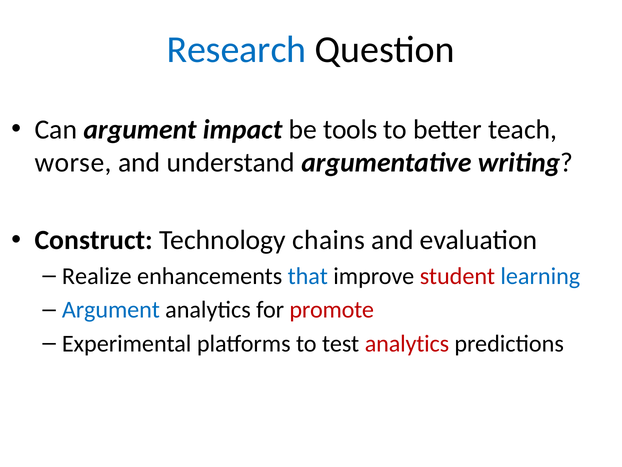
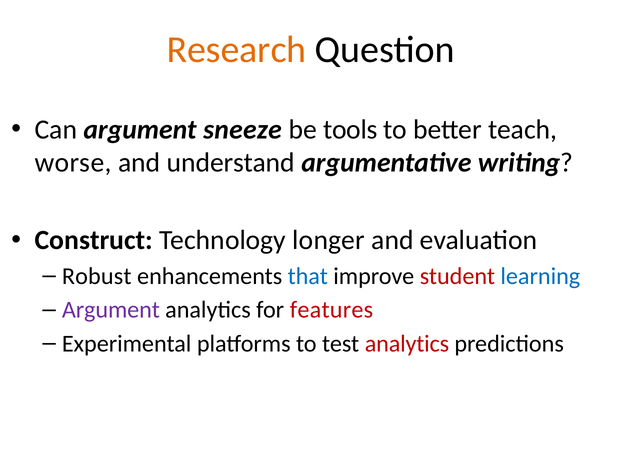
Research colour: blue -> orange (237, 49)
impact: impact -> sneeze (242, 129)
chains: chains -> longer (329, 240)
Realize: Realize -> Robust (97, 276)
Argument colour: blue -> purple (111, 310)
promote: promote -> features (331, 310)
